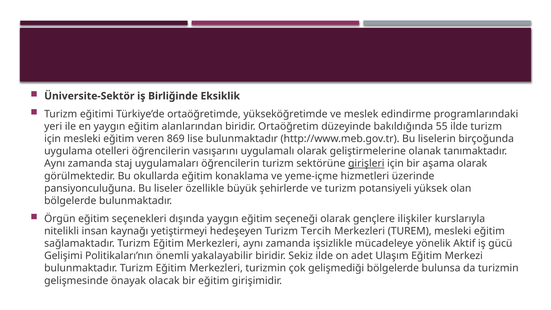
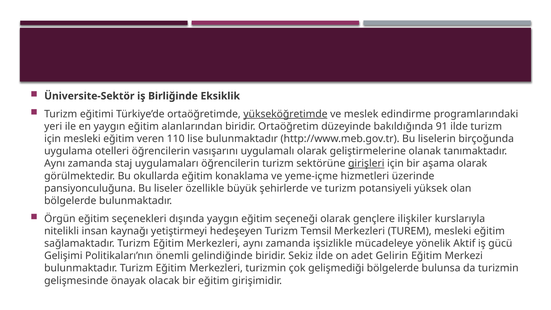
yükseköğretimde underline: none -> present (285, 114)
55: 55 -> 91 (442, 126)
869: 869 -> 110 (176, 139)
Tercih: Tercih -> Temsil (316, 231)
yakalayabilir: yakalayabilir -> gelindiğinde (222, 256)
Ulaşım: Ulaşım -> Gelirin (392, 256)
